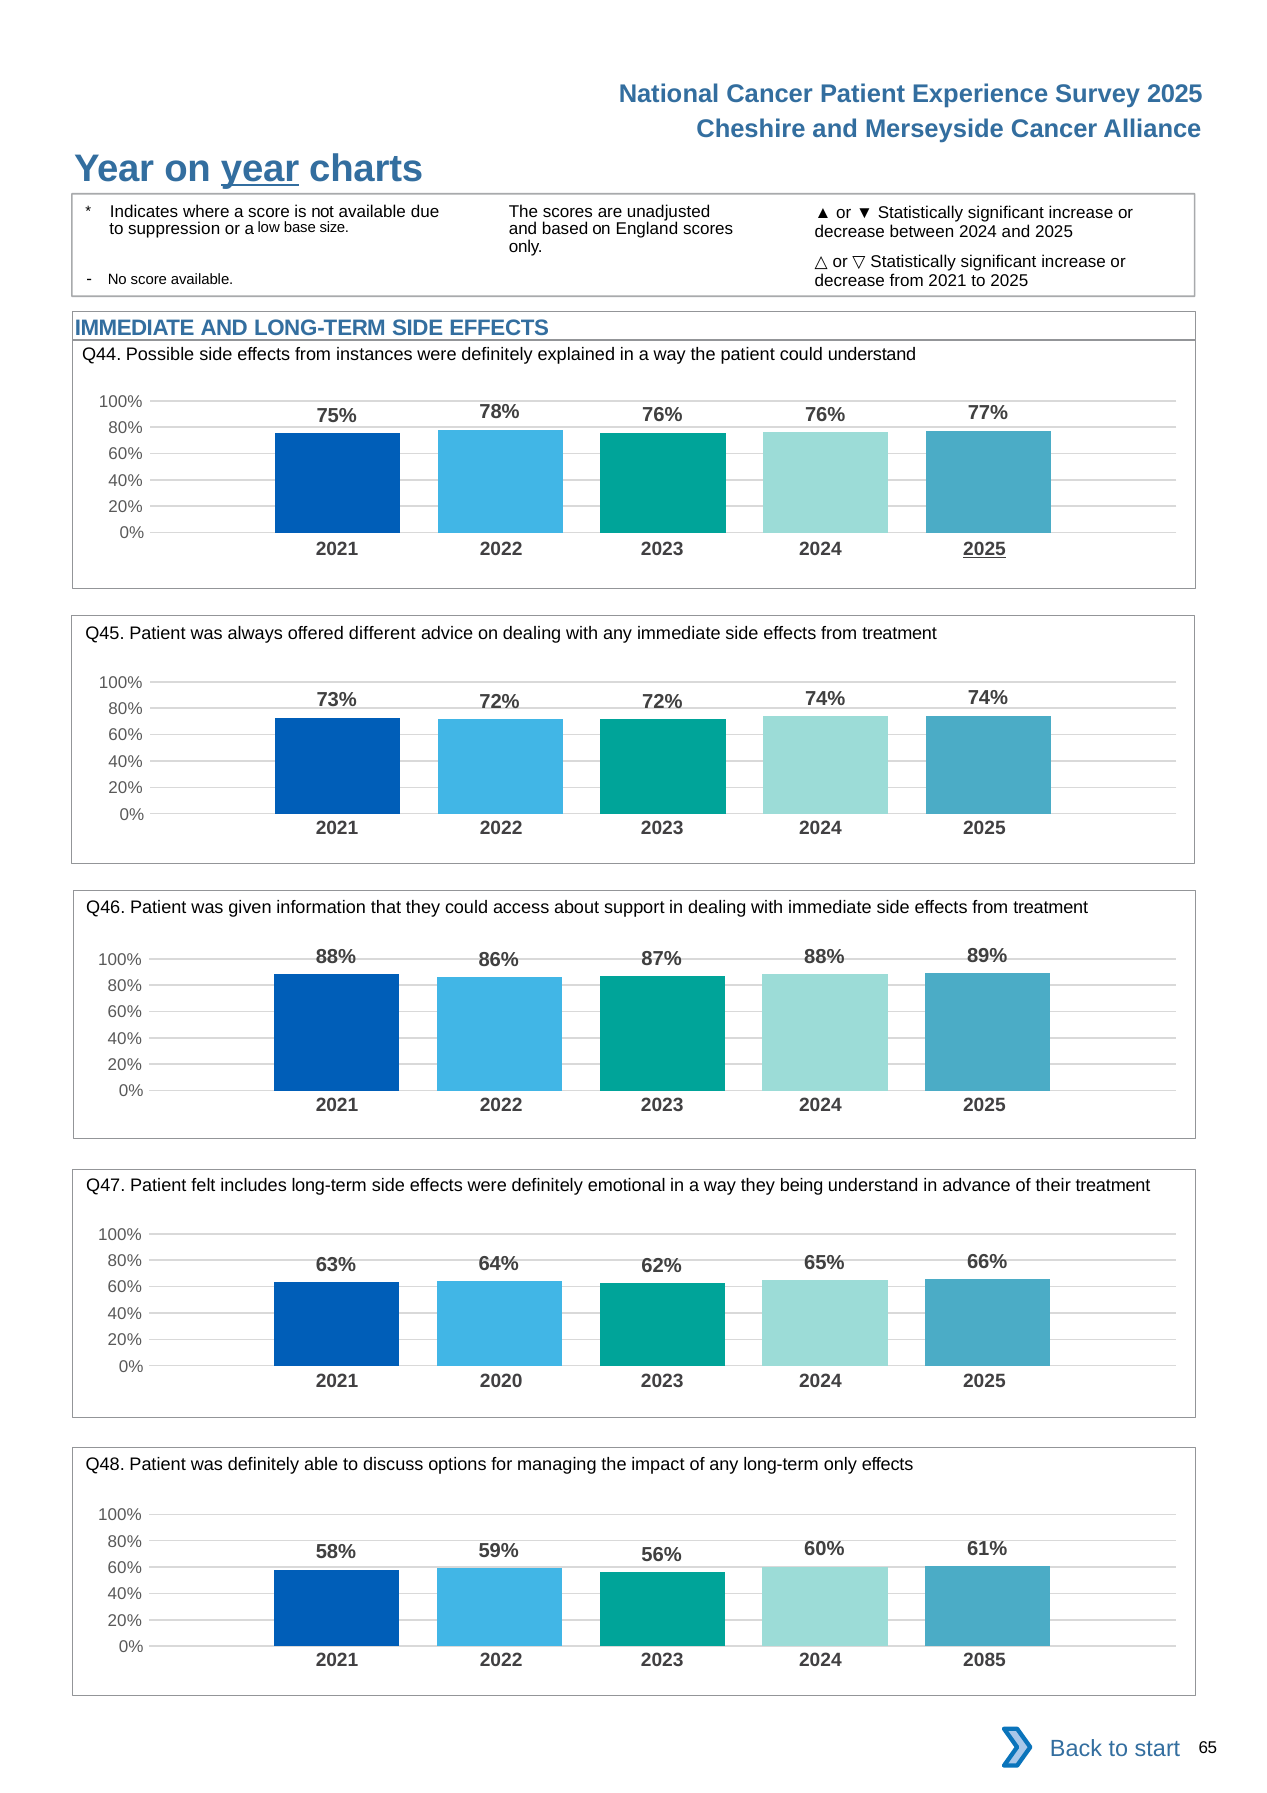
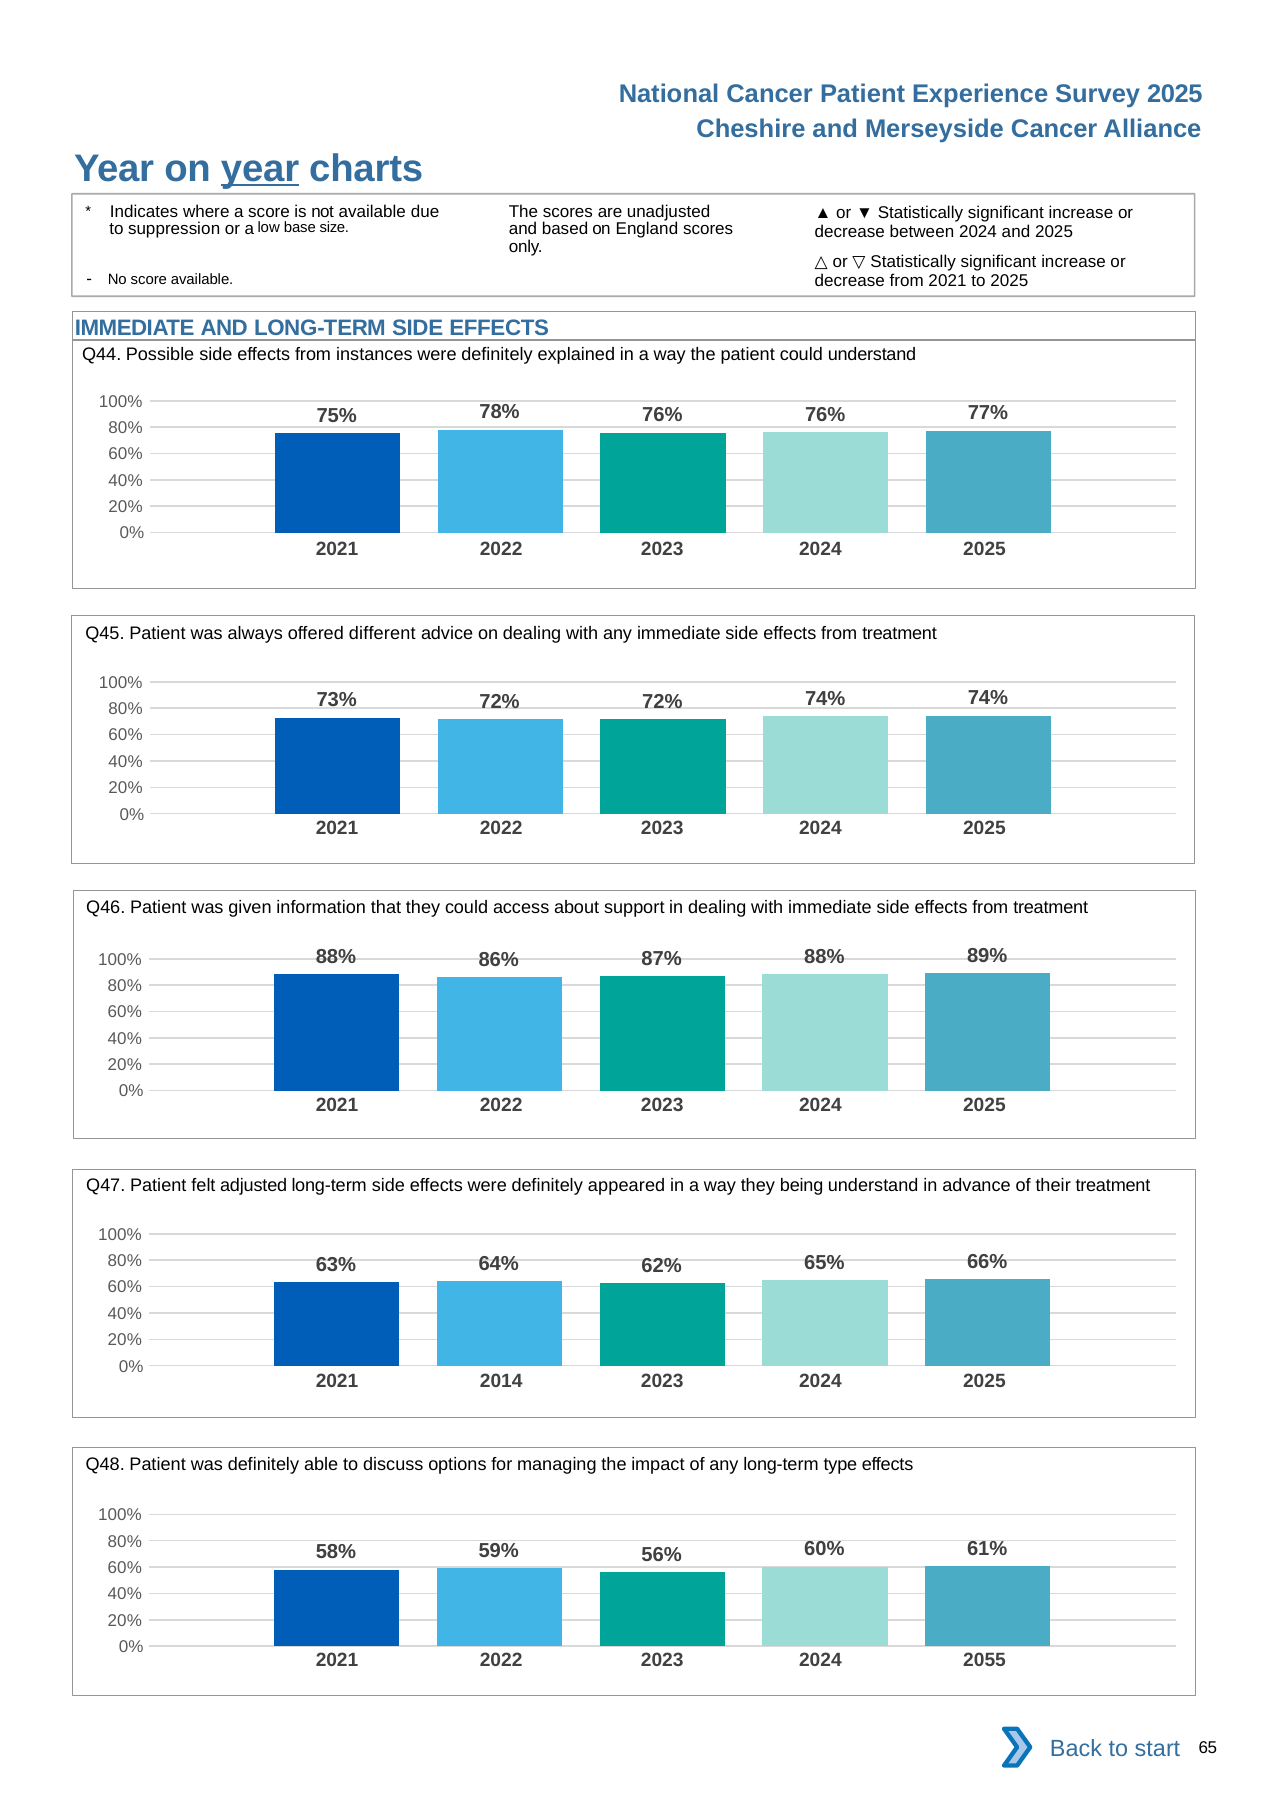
2025 underline: present -> none (985, 549)
includes: includes -> adjusted (254, 1185)
emotional: emotional -> appeared (627, 1185)
2020: 2020 -> 2014 (501, 1381)
long-term only: only -> type (840, 1464)
2085: 2085 -> 2055 (985, 1660)
